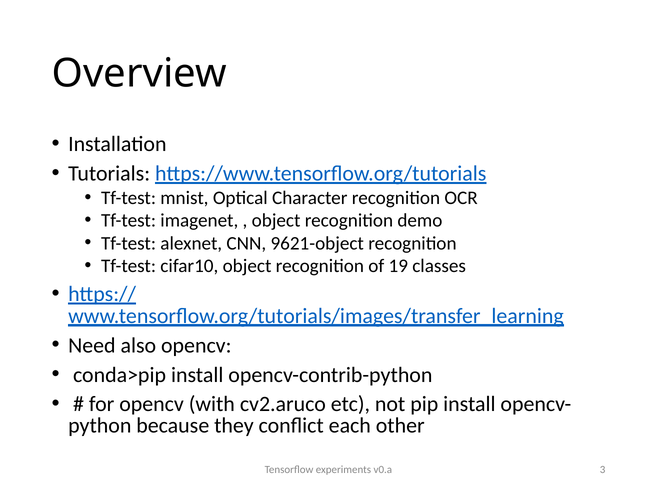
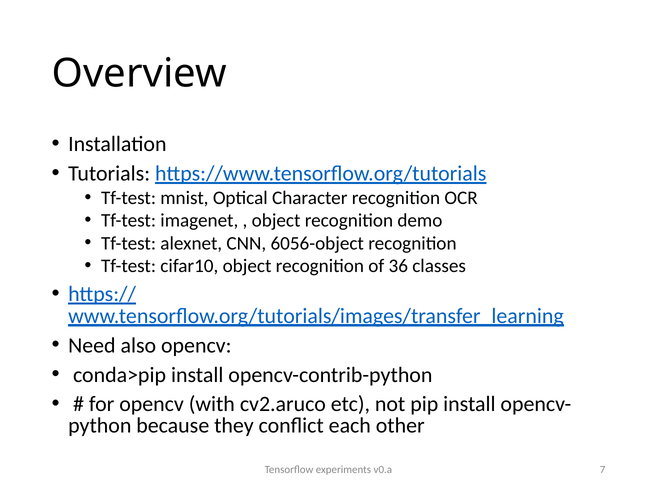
9621-object: 9621-object -> 6056-object (317, 244)
19: 19 -> 36 (398, 266)
3: 3 -> 7 (603, 470)
